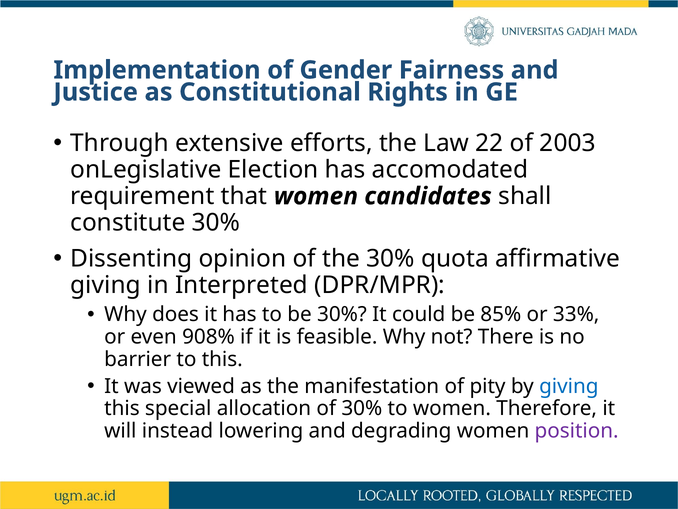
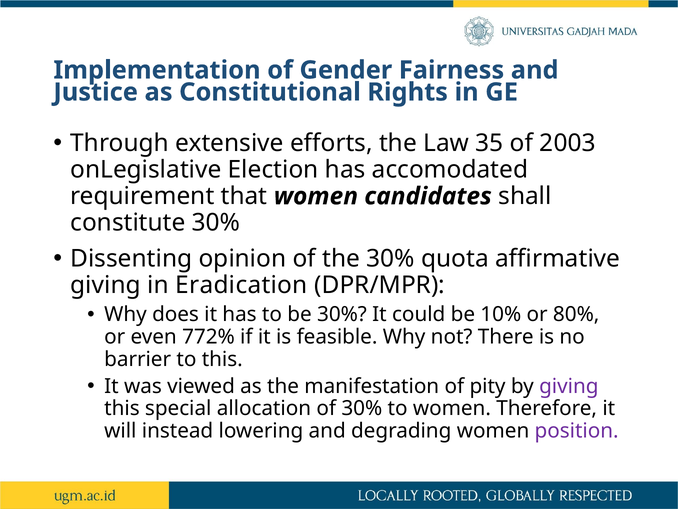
22: 22 -> 35 (489, 143)
Interpreted: Interpreted -> Eradication (241, 285)
85%: 85% -> 10% (501, 314)
33%: 33% -> 80% (576, 314)
908%: 908% -> 772% (208, 336)
giving colour: blue -> purple (569, 386)
